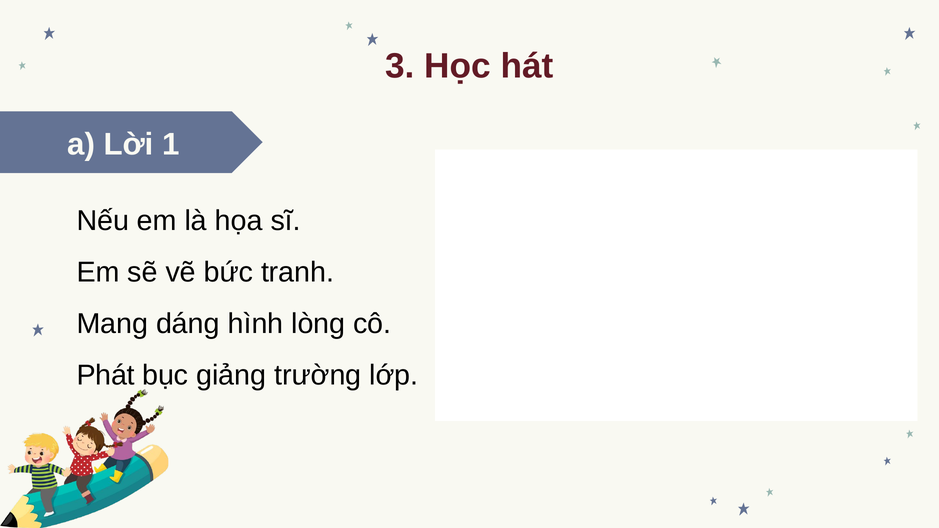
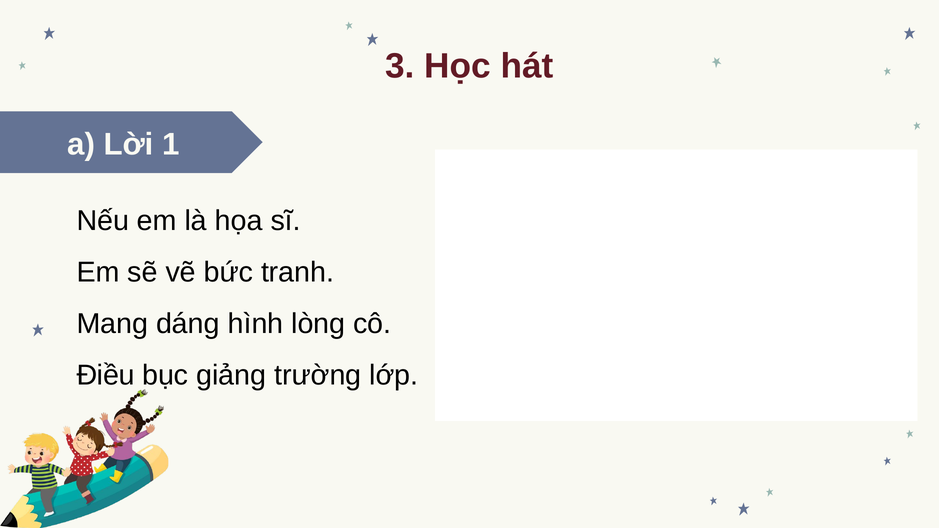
Phát: Phát -> Điều (106, 375)
